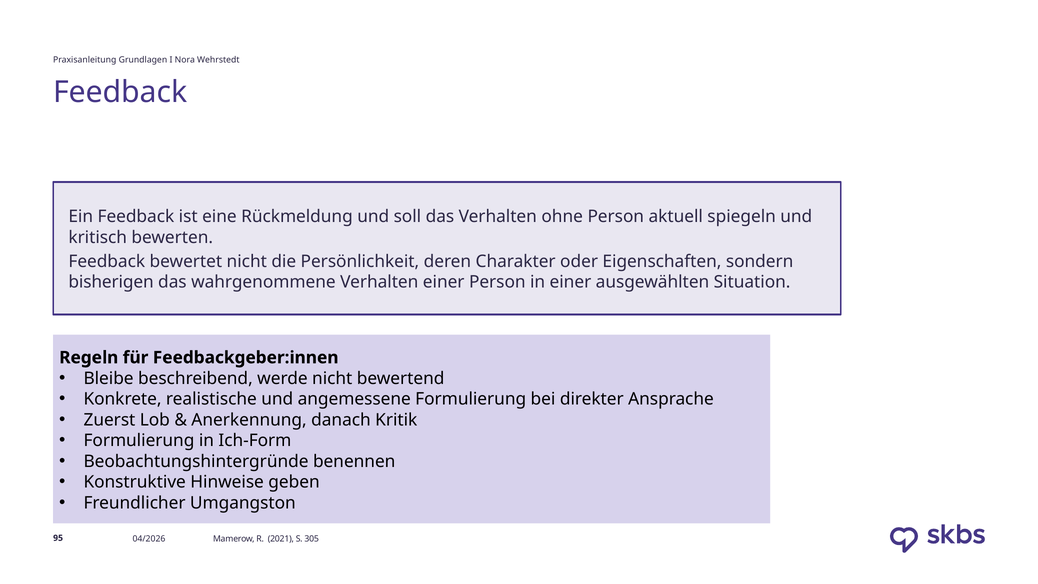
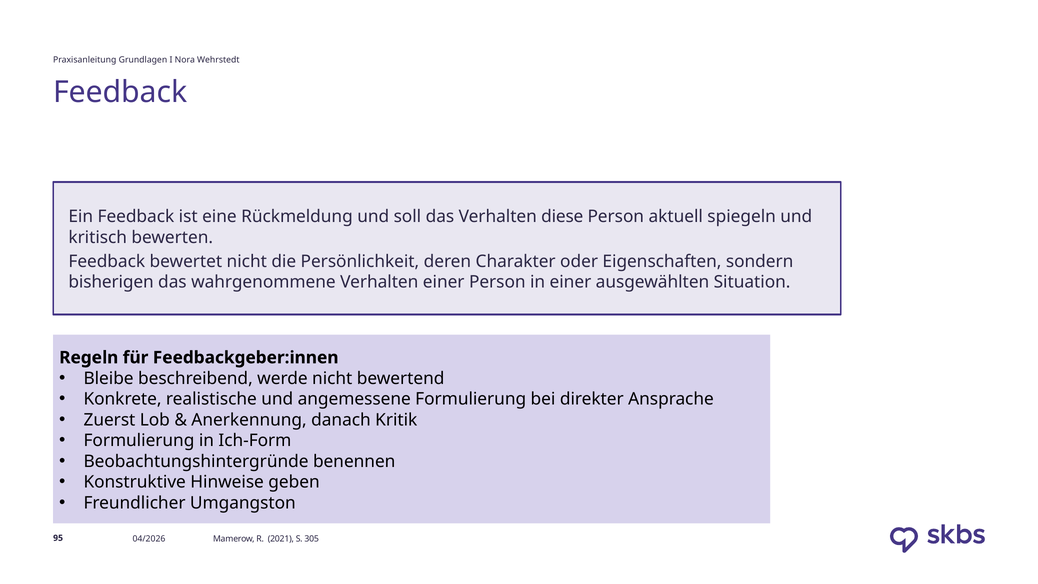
ohne: ohne -> diese (562, 217)
